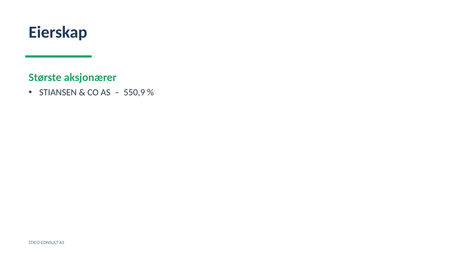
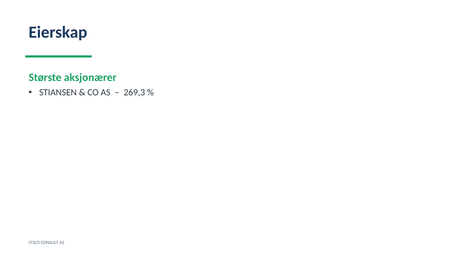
550,9: 550,9 -> 269,3 (134, 93)
